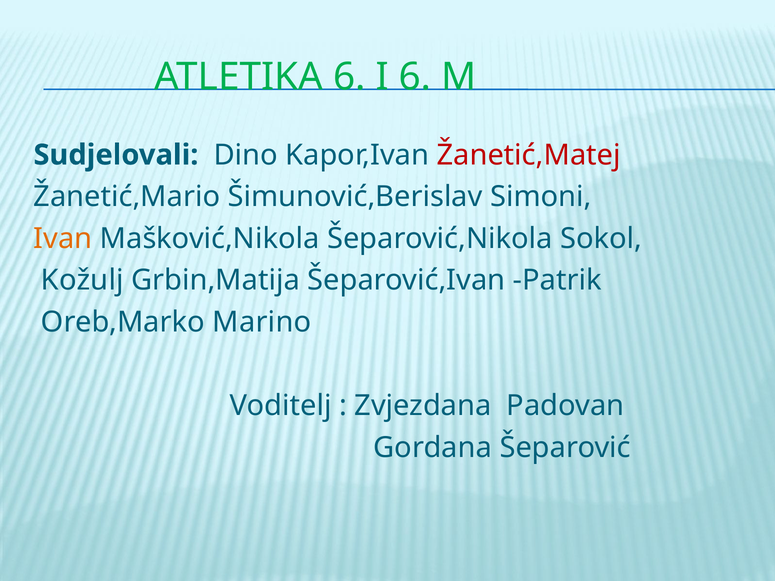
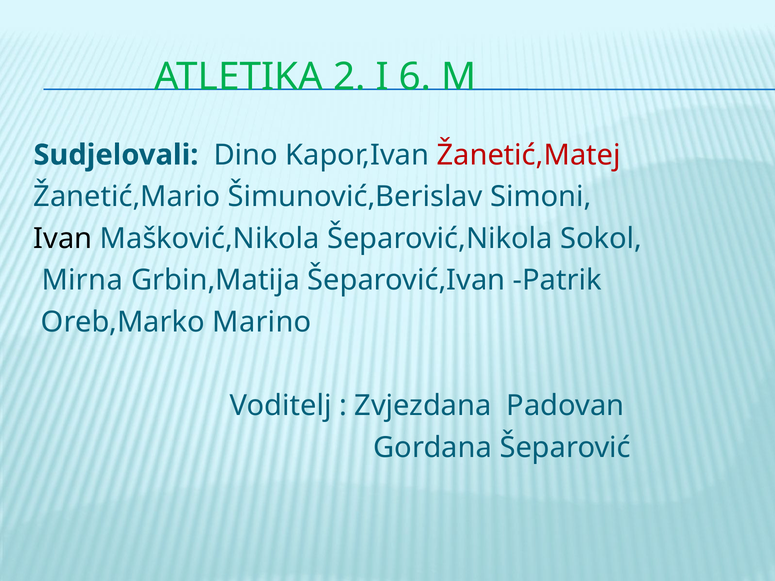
ATLETIKA 6: 6 -> 2 (349, 77)
Ivan colour: orange -> black (63, 239)
Kožulj: Kožulj -> Mirna (82, 280)
